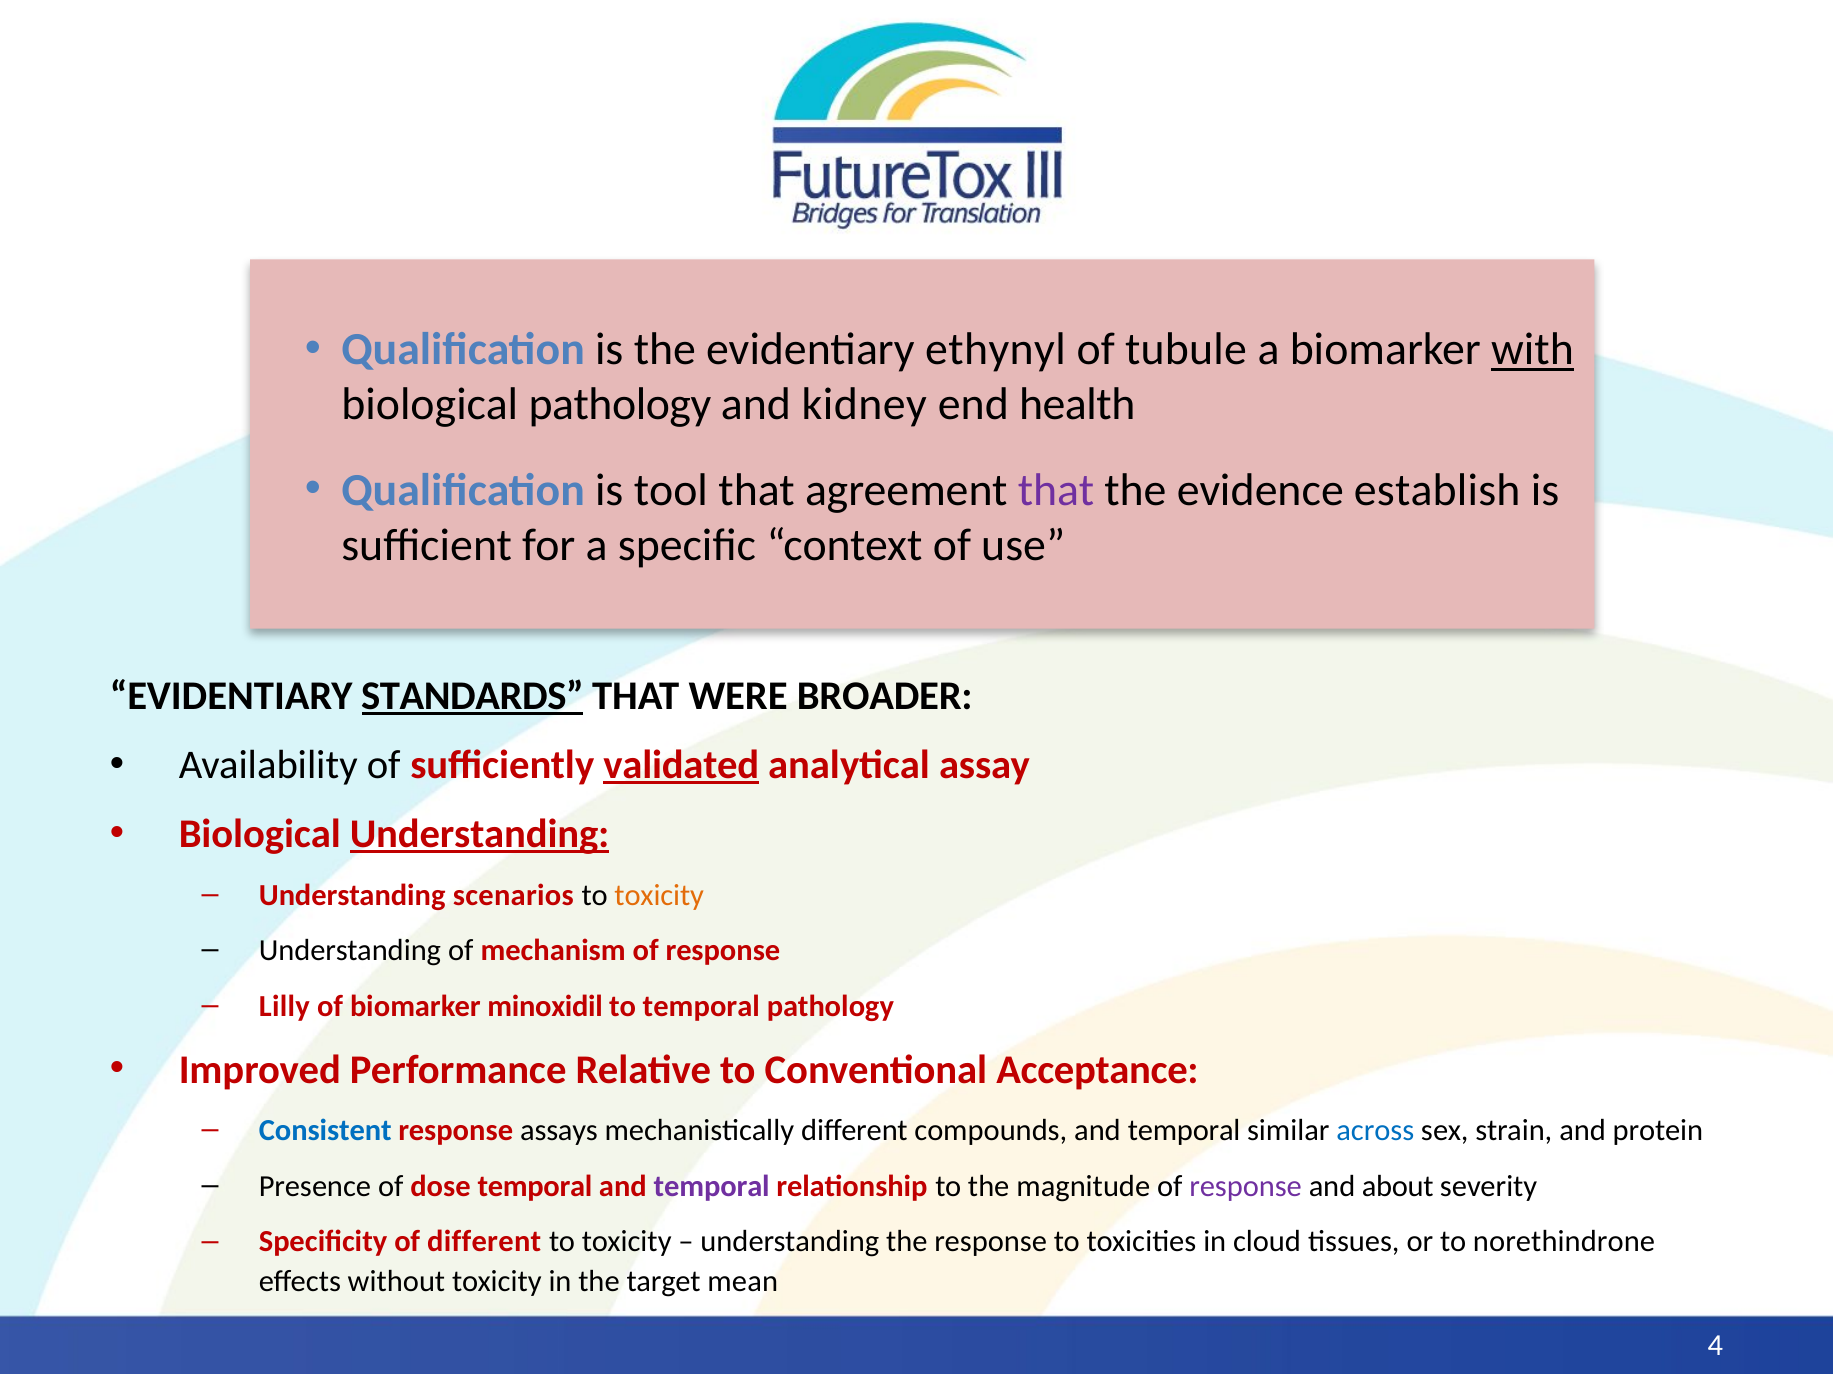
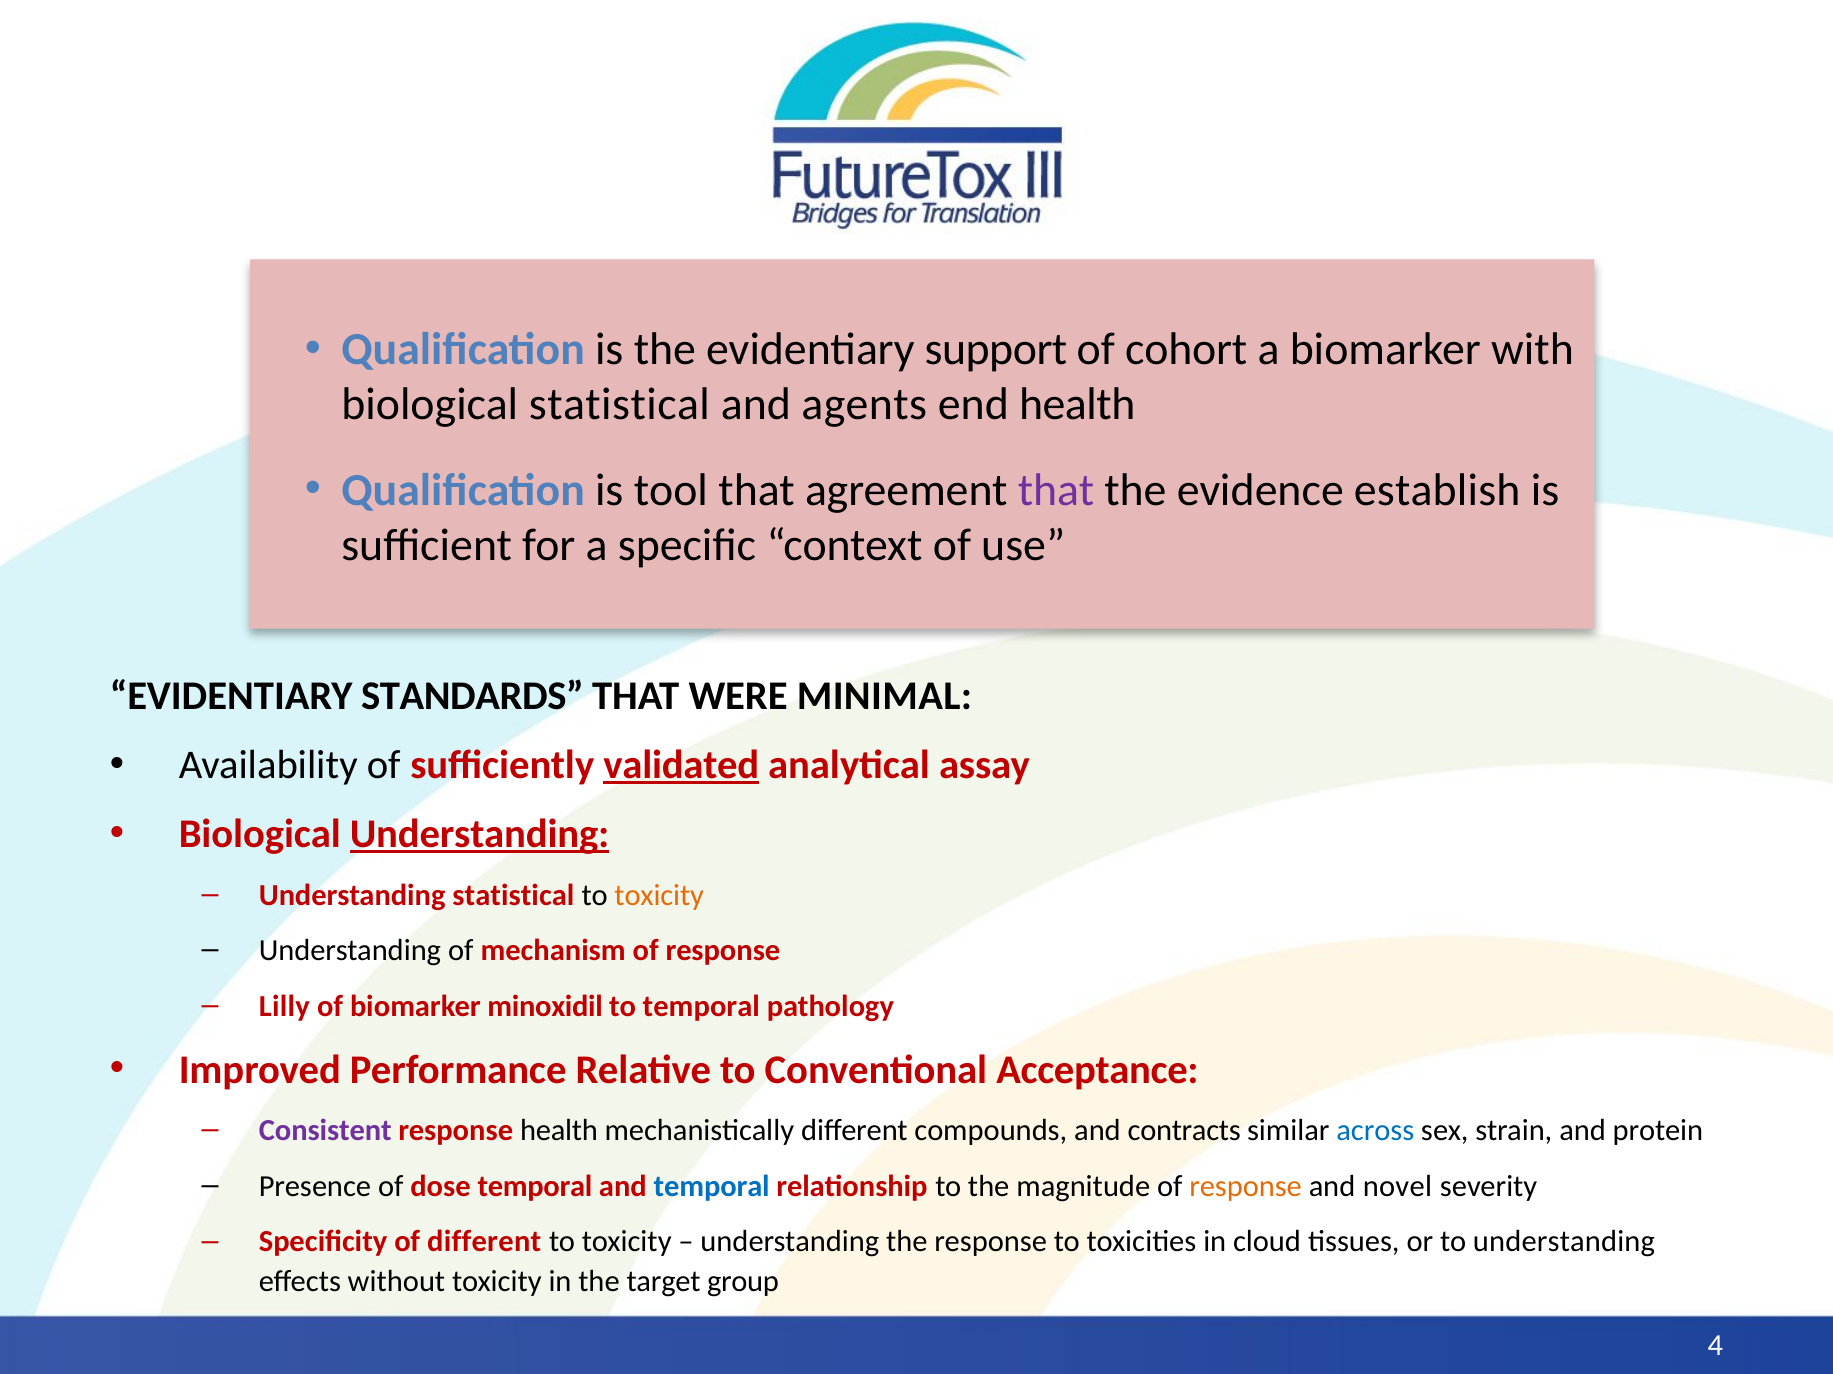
ethynyl: ethynyl -> support (996, 350)
tubule: tubule -> cohort (1186, 350)
with underline: present -> none (1533, 350)
biological pathology: pathology -> statistical (619, 405)
kidney: kidney -> agents (864, 405)
STANDARDS underline: present -> none (473, 697)
BROADER: BROADER -> MINIMAL (884, 697)
Understanding scenarios: scenarios -> statistical (513, 895)
Consistent colour: blue -> purple (325, 1131)
response assays: assays -> health (559, 1131)
compounds and temporal: temporal -> contracts (1184, 1131)
temporal colour: purple -> blue (712, 1187)
response colour: purple -> orange (1246, 1187)
about: about -> novel (1397, 1187)
to norethindrone: norethindrone -> understanding (1564, 1242)
mean: mean -> group (743, 1283)
